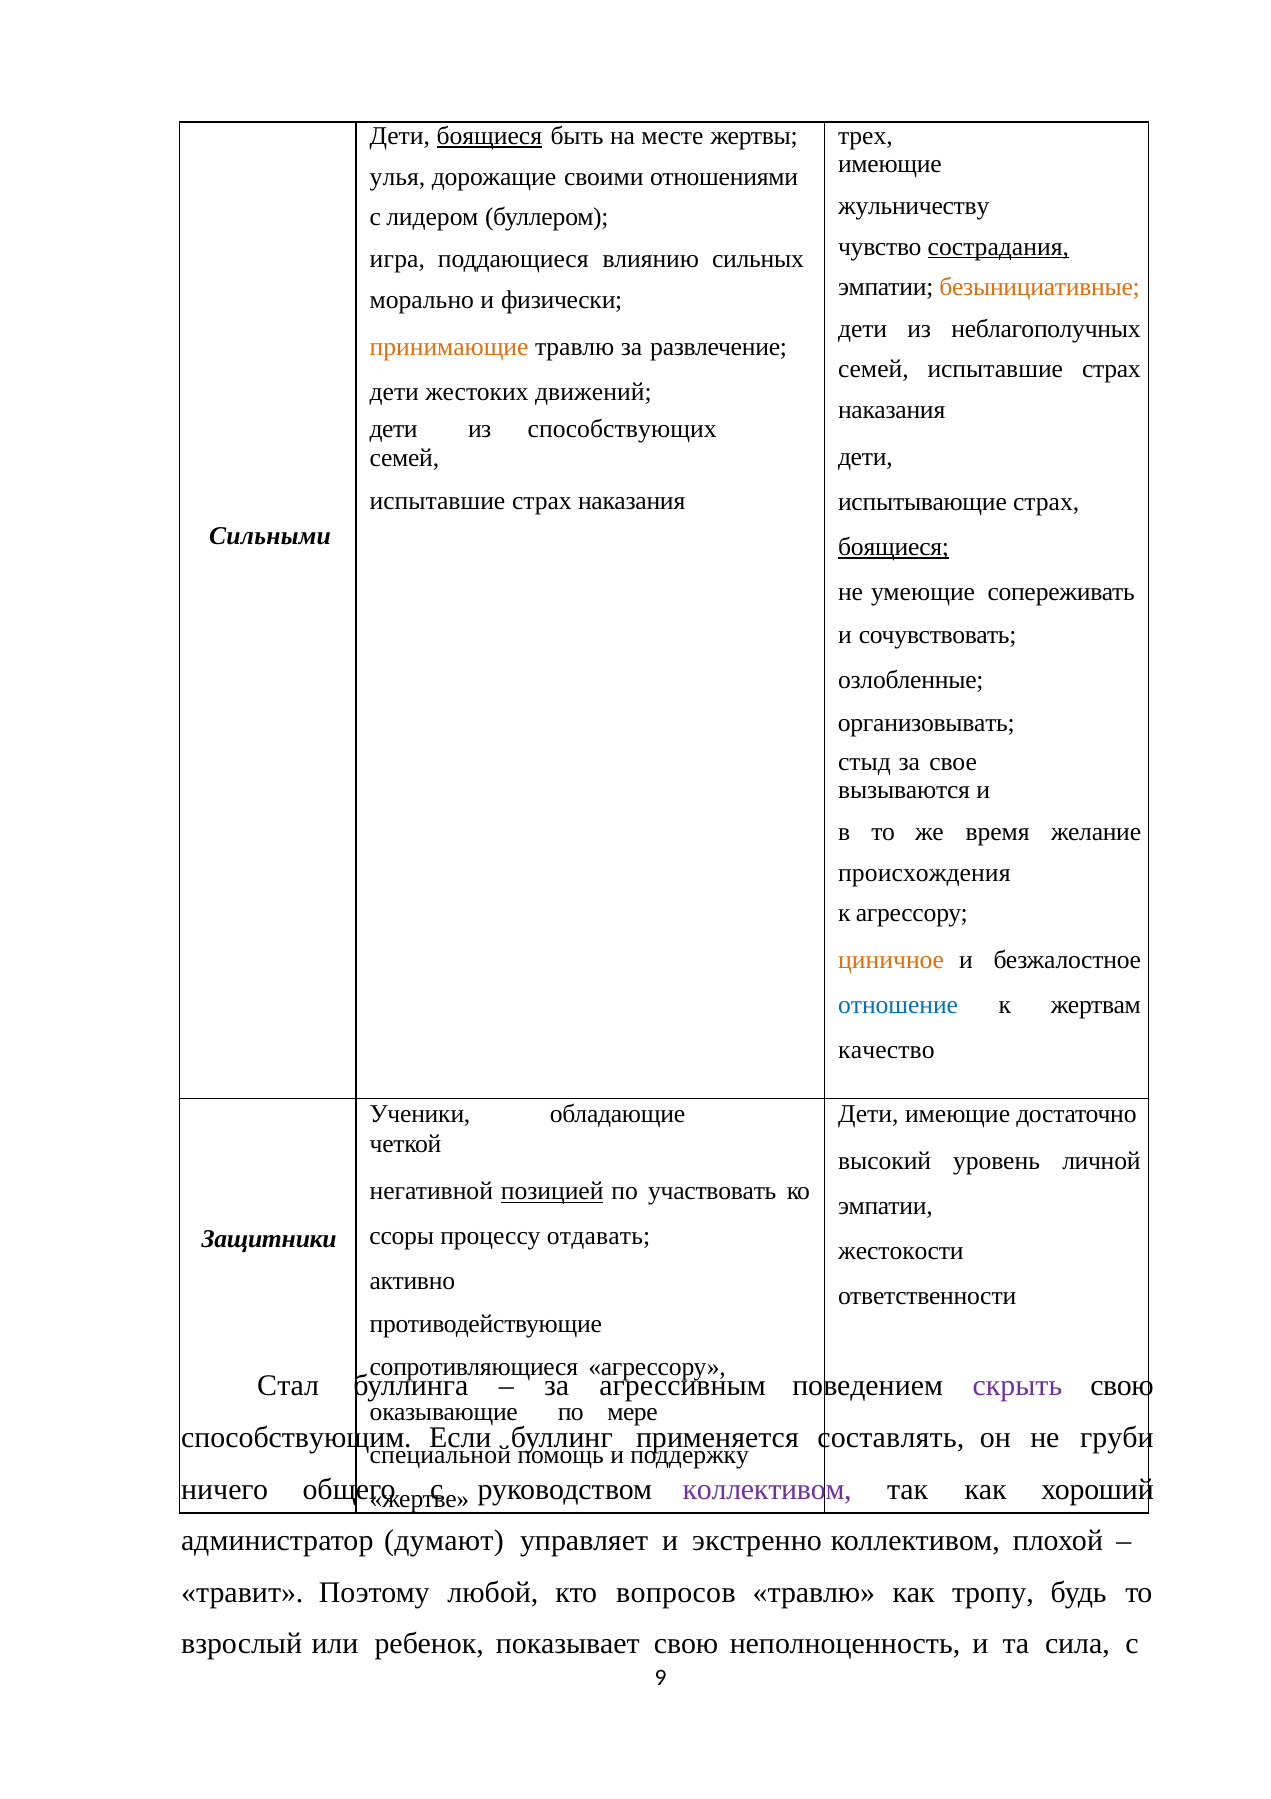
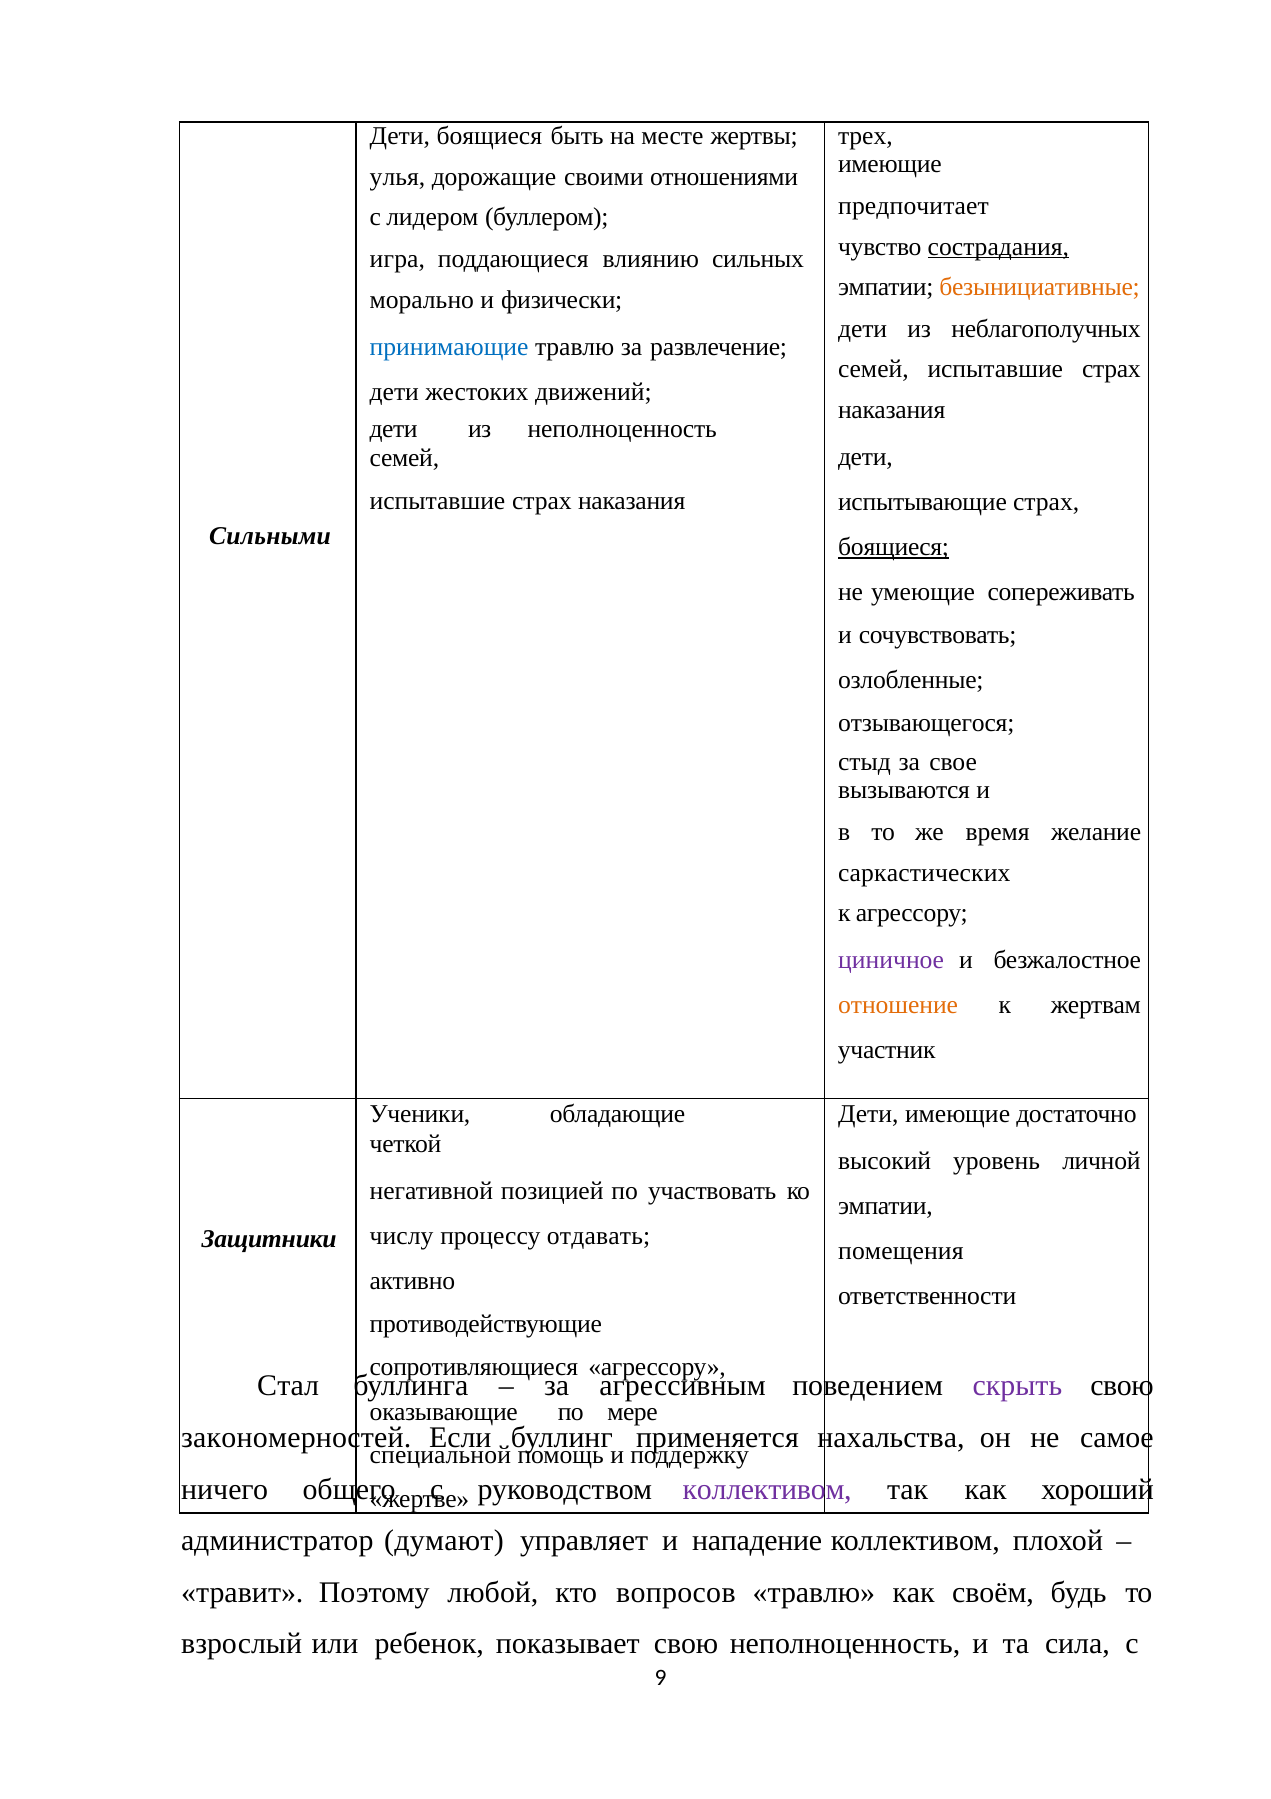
боящиеся underline: present -> none (489, 136)
жульничеству: жульничеству -> предпочитает (914, 206)
принимающие colour: orange -> blue (449, 348)
из способствующих: способствующих -> неполноценность (622, 430)
организовывать: организовывать -> отзывающегося (926, 723)
происхождения: происхождения -> саркастических (924, 873)
циничное colour: orange -> purple (891, 961)
отношение colour: blue -> orange (898, 1006)
качество: качество -> участник (887, 1051)
позицией underline: present -> none (552, 1192)
ссоры: ссоры -> числу (402, 1237)
жестокости: жестокости -> помещения (901, 1252)
способствующим: способствующим -> закономерностей (296, 1438)
составлять: составлять -> нахальства (891, 1438)
груби: груби -> самое (1117, 1438)
экстренно: экстренно -> нападение (757, 1542)
тропу: тропу -> своём (993, 1593)
